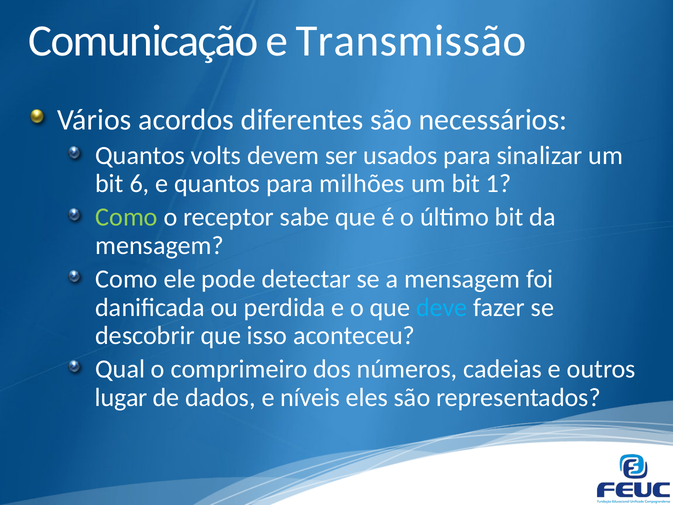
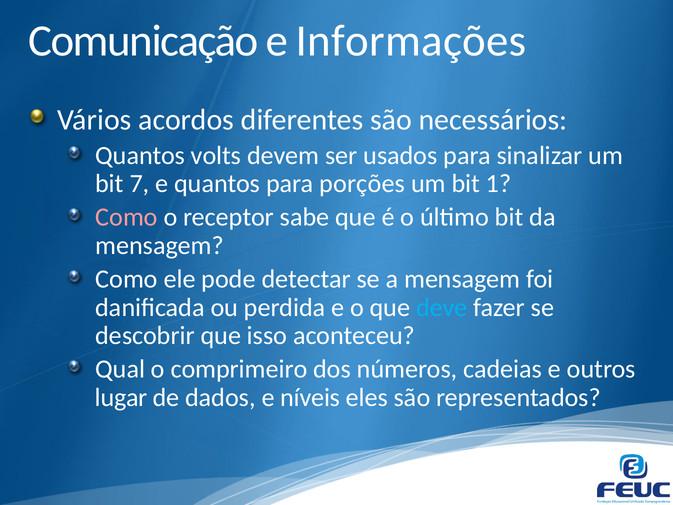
Transmissão: Transmissão -> Informações (411, 41)
6: 6 -> 7 (140, 184)
milhões: milhões -> porções (362, 184)
Como colour: light green -> pink (127, 217)
